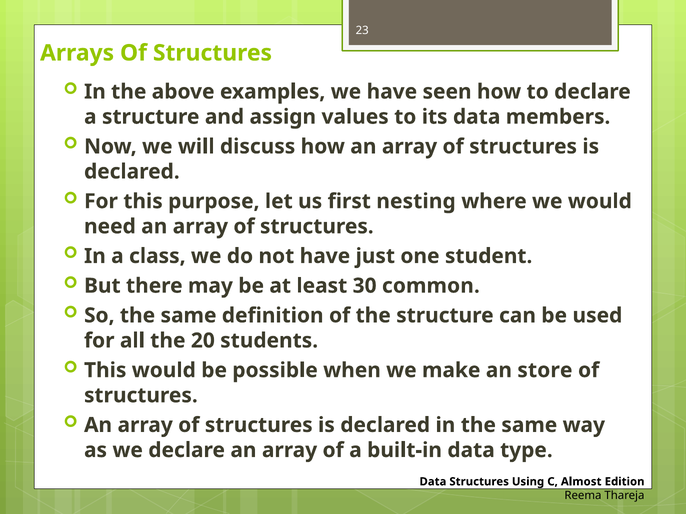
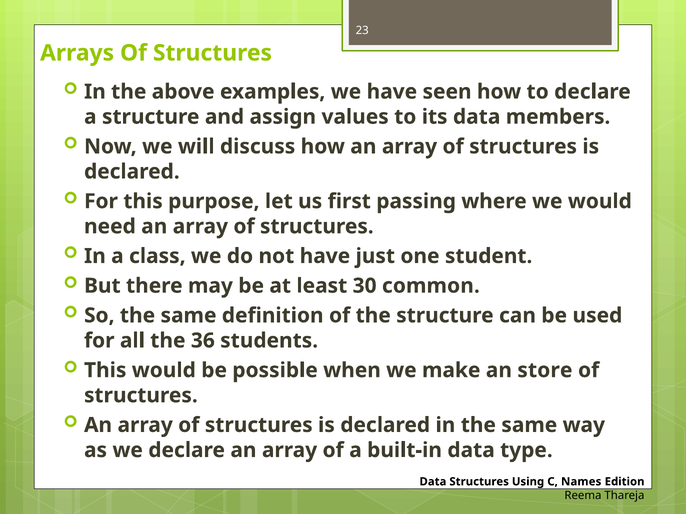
nesting: nesting -> passing (416, 202)
20: 20 -> 36 (203, 341)
Almost: Almost -> Names (581, 482)
